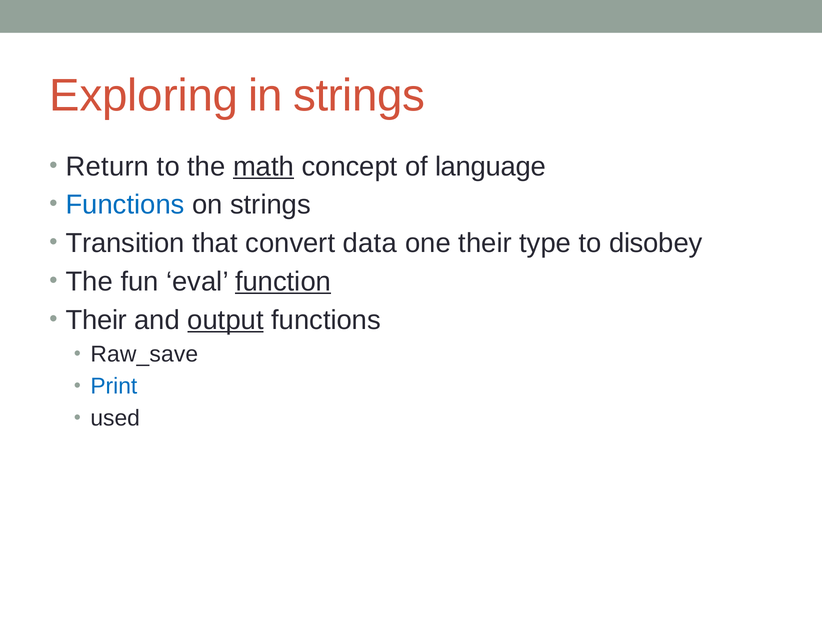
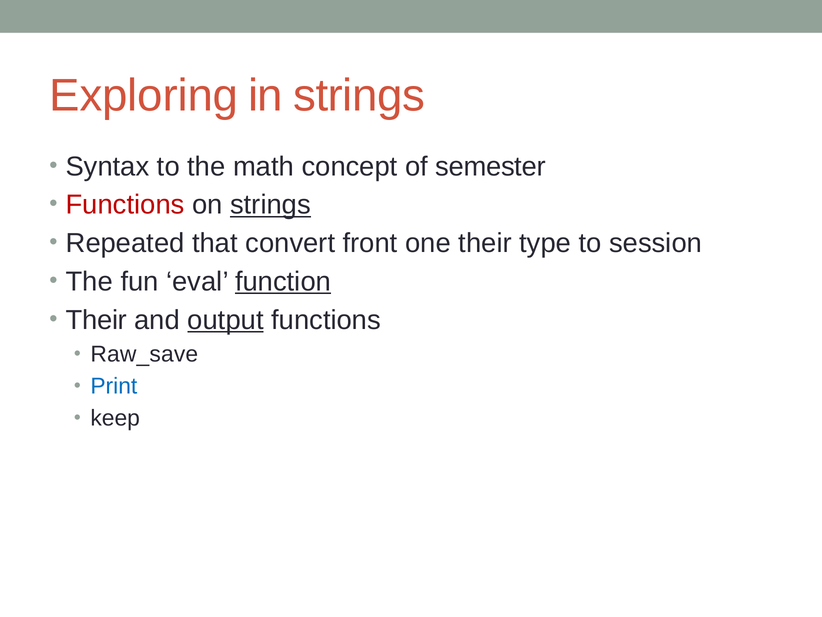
Return: Return -> Syntax (108, 166)
math underline: present -> none (264, 166)
language: language -> semester (490, 166)
Functions colour: blue -> red (125, 205)
strings underline: none -> present (270, 205)
Transition: Transition -> Repeated (125, 243)
data: data -> front (370, 243)
disobey: disobey -> session (656, 243)
used: used -> keep (115, 418)
